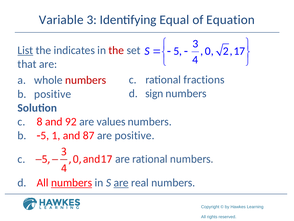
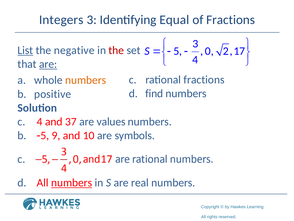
Variable: Variable -> Integers (61, 20)
of Equation: Equation -> Fractions (231, 20)
indicates: indicates -> negative (74, 50)
are underline: none -> present (48, 64)
numbers colour: red -> orange (86, 80)
sign: sign -> find (154, 93)
8: 8 -> 4 (40, 121)
92: 92 -> 37 (71, 121)
1: 1 -> 9 (56, 135)
87: 87 -> 10 (89, 135)
are positive: positive -> symbols (135, 135)
are underline: present -> none (121, 182)
